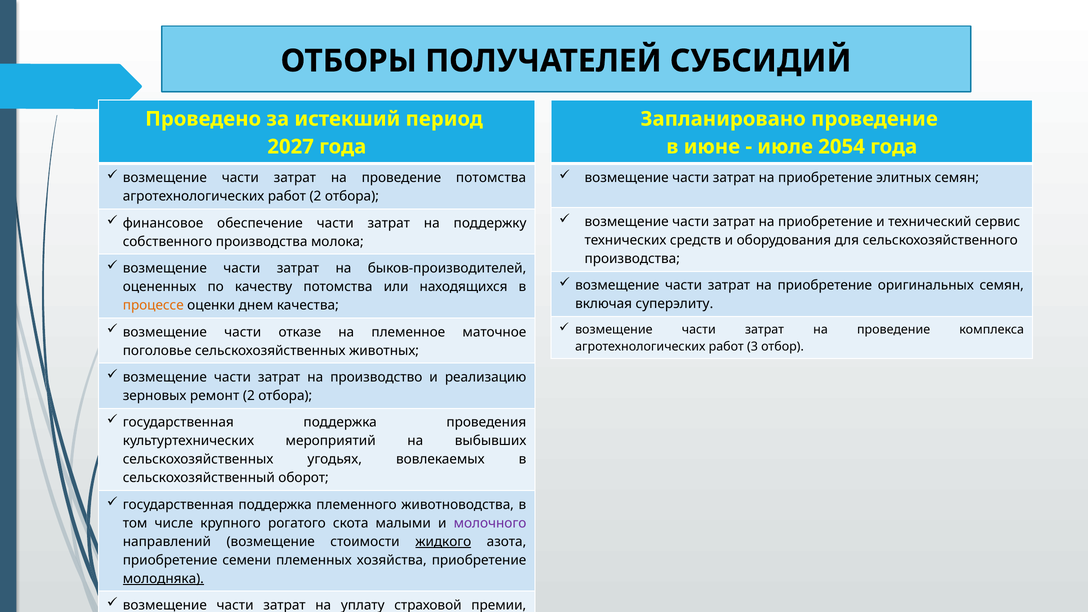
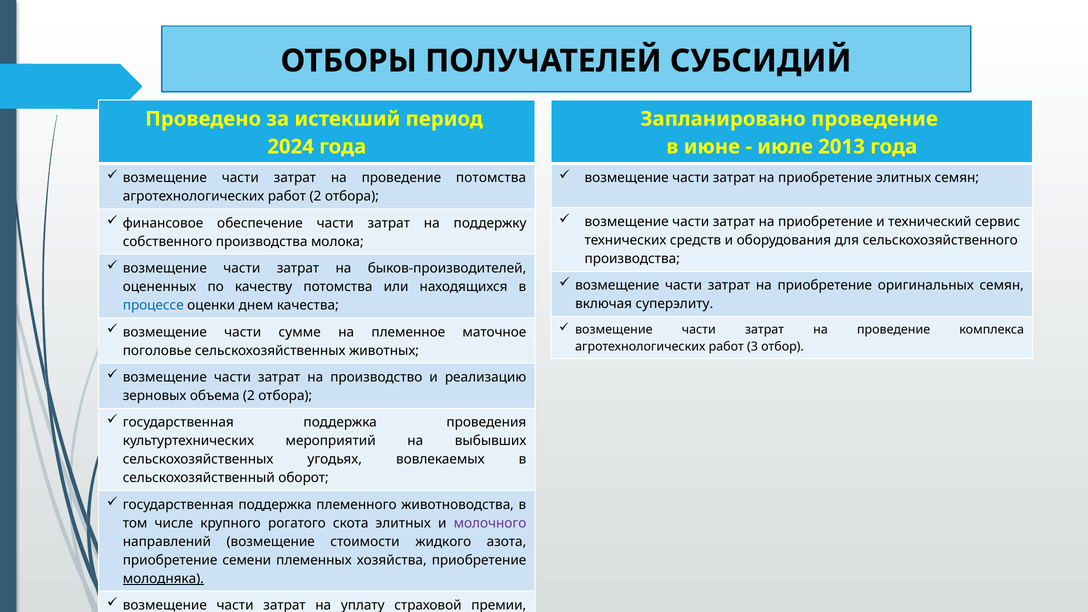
2027: 2027 -> 2024 (291, 147)
2054: 2054 -> 2013 (842, 147)
процессе colour: orange -> blue (153, 305)
отказе: отказе -> сумме (300, 332)
ремонт: ремонт -> объема (215, 396)
скота малыми: малыми -> элитных (403, 523)
жидкого underline: present -> none (443, 542)
